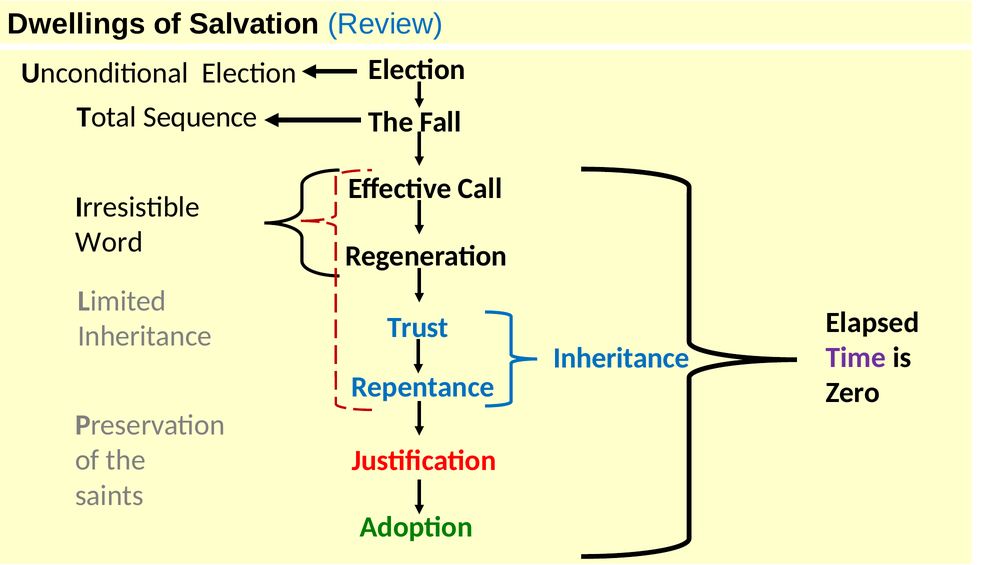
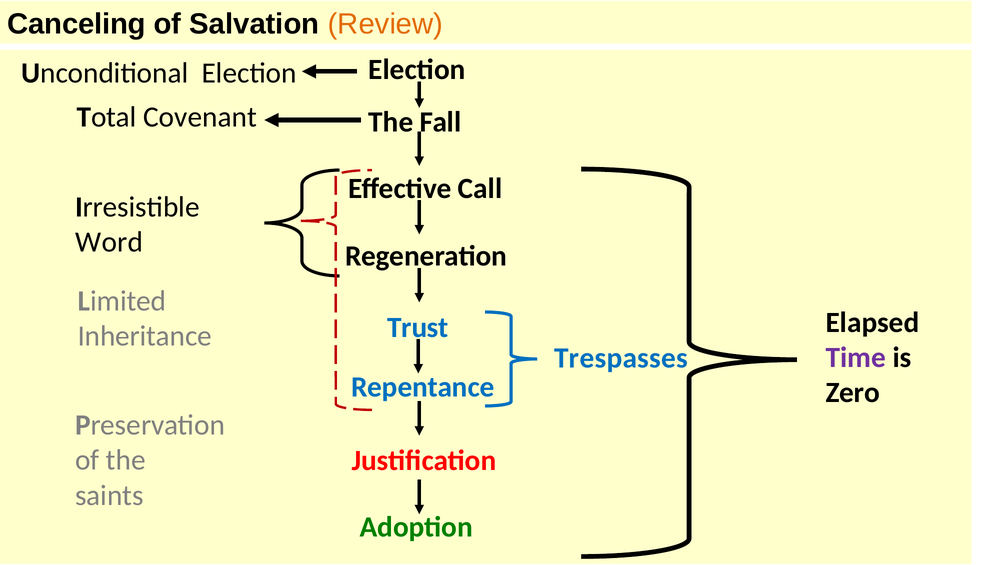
Dwellings: Dwellings -> Canceling (77, 24)
Review colour: blue -> orange (385, 24)
Sequence: Sequence -> Covenant (200, 117)
Inheritance: Inheritance -> Trespasses (621, 358)
